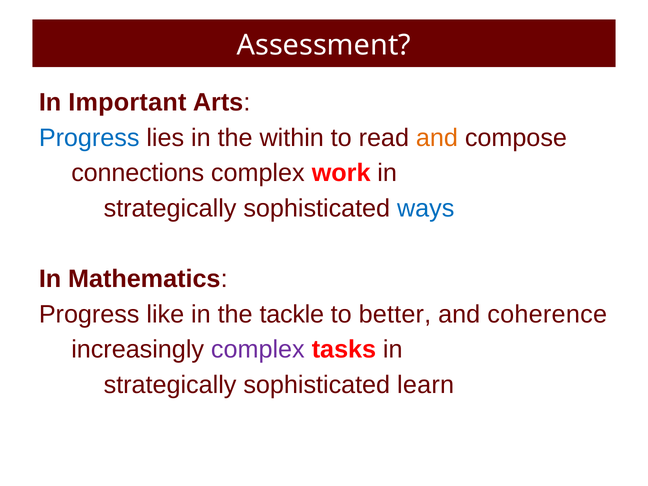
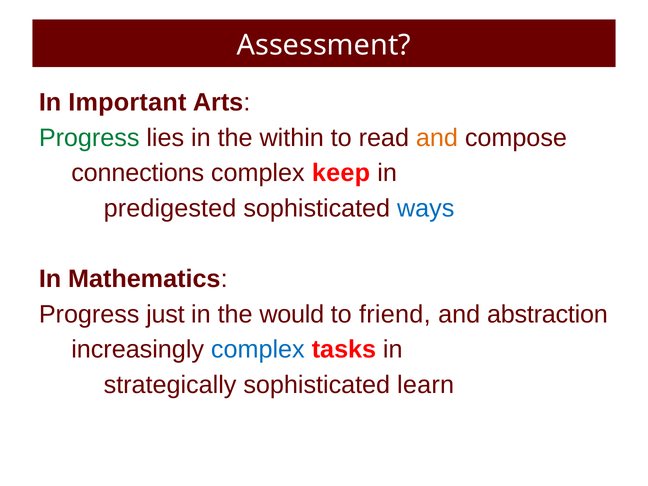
Progress colour: blue -> green (89, 138)
work: work -> keep (341, 173)
strategically: strategically -> predigested (170, 208)
like: like -> just (165, 314)
tackle: tackle -> would (292, 314)
better: better -> friend (395, 314)
coherence: coherence -> abstraction (547, 314)
complex colour: purple -> blue (258, 350)
